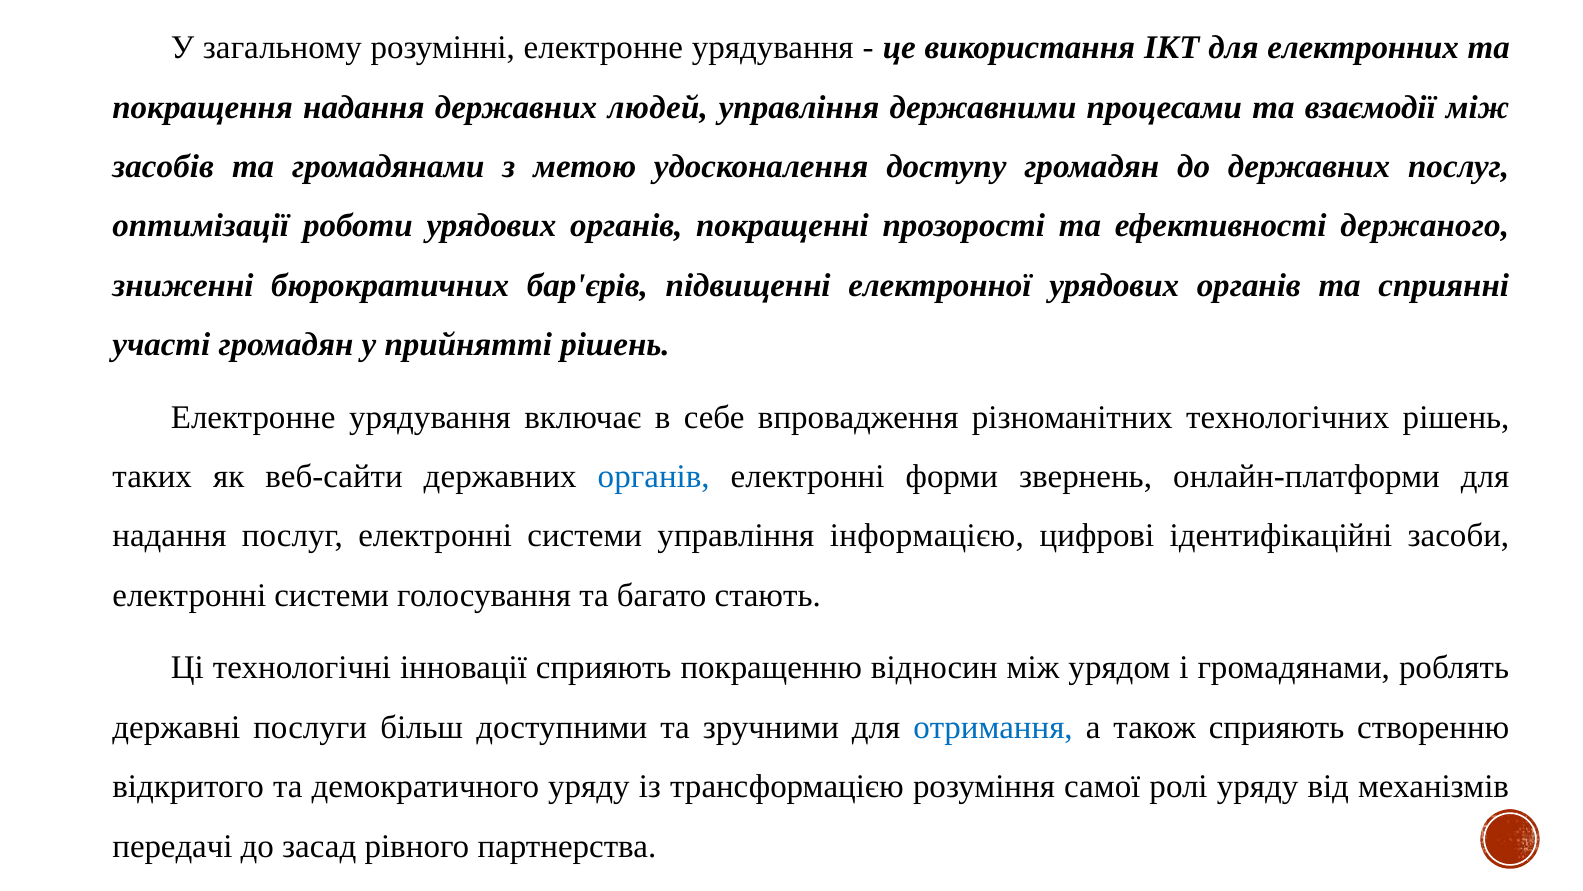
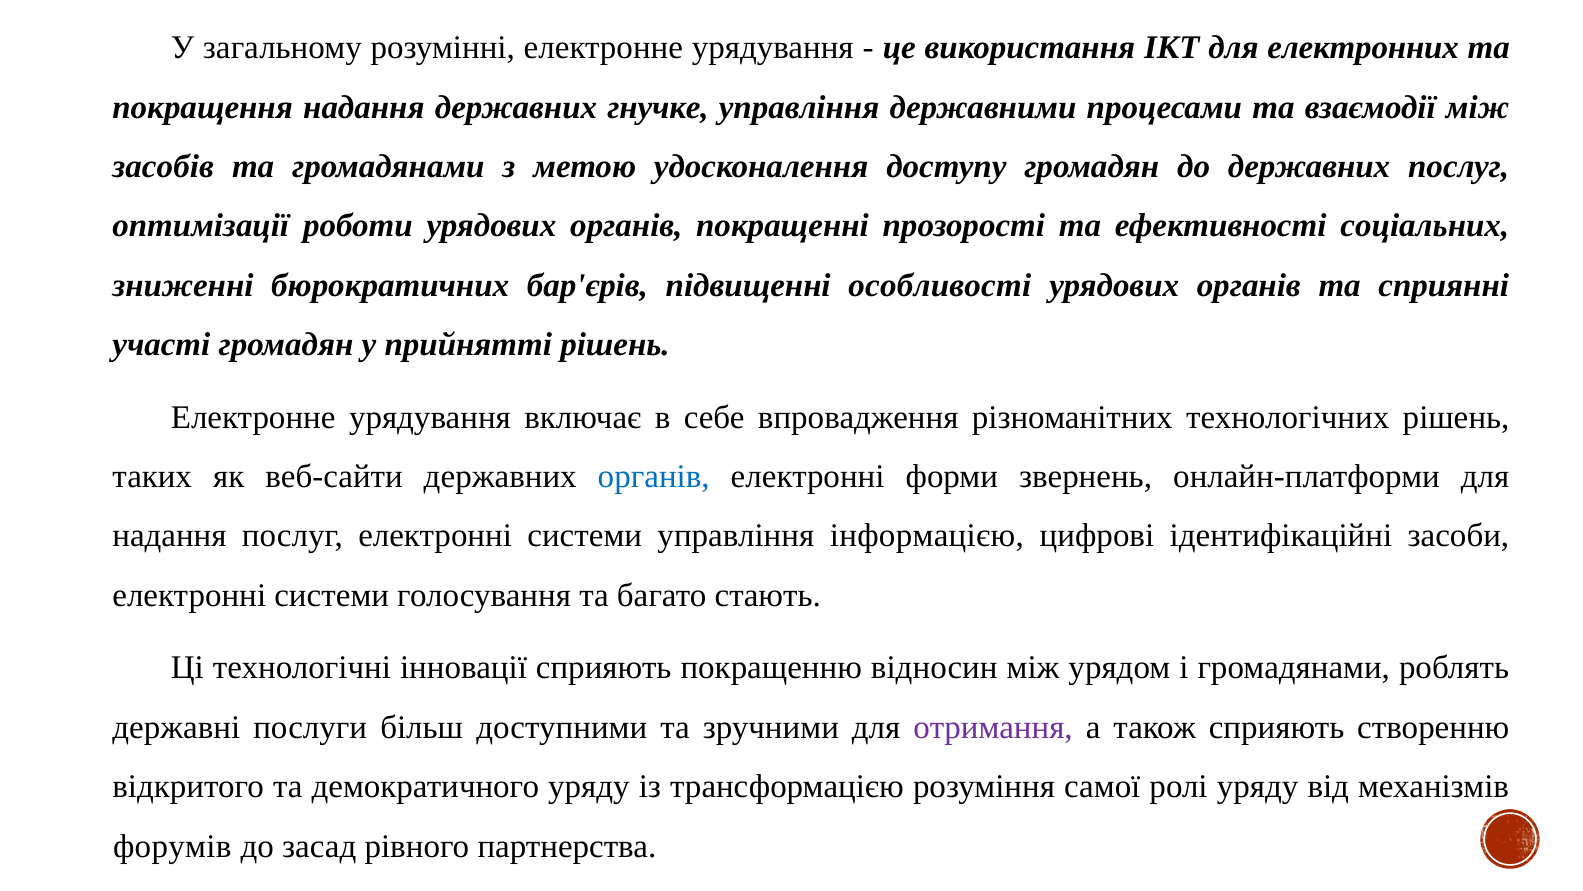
людей: людей -> гнучке (658, 107)
держаного: держаного -> соціальних (1425, 226)
електронної: електронної -> особливості (940, 285)
отримання colour: blue -> purple (993, 727)
передачі: передачі -> форумів (172, 846)
